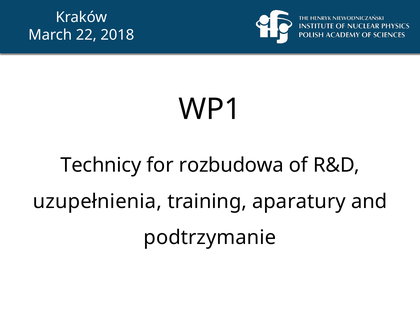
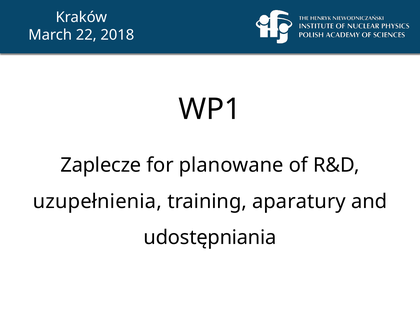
Technicy: Technicy -> Zaplecze (101, 165)
rozbudowa: rozbudowa -> planowane (231, 165)
podtrzymanie: podtrzymanie -> udostępniania (210, 238)
